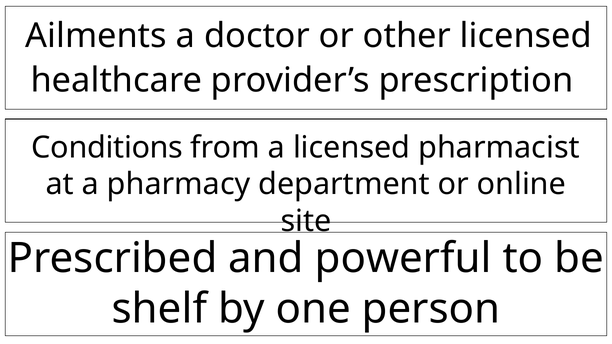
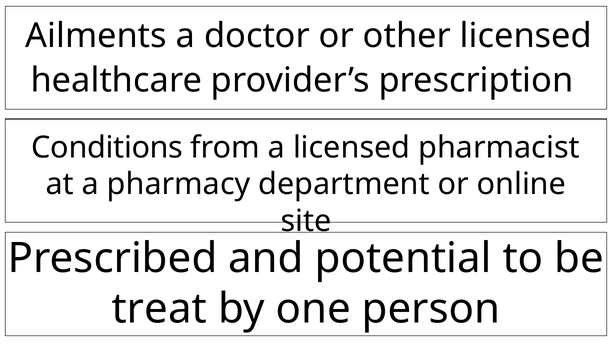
powerful: powerful -> potential (403, 259)
shelf: shelf -> treat (159, 309)
